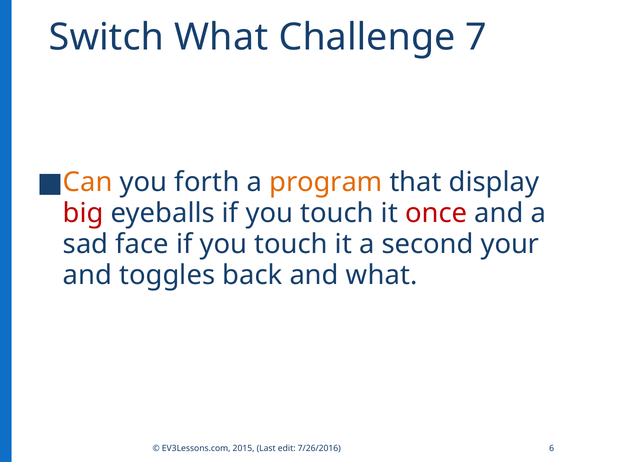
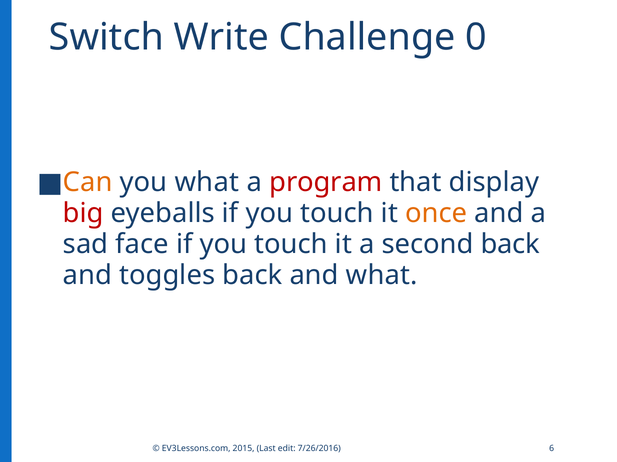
Switch What: What -> Write (221, 37)
7: 7 -> 0 (476, 37)
you forth: forth -> what (207, 183)
program colour: orange -> red (326, 183)
once colour: red -> orange (436, 214)
second your: your -> back (510, 245)
